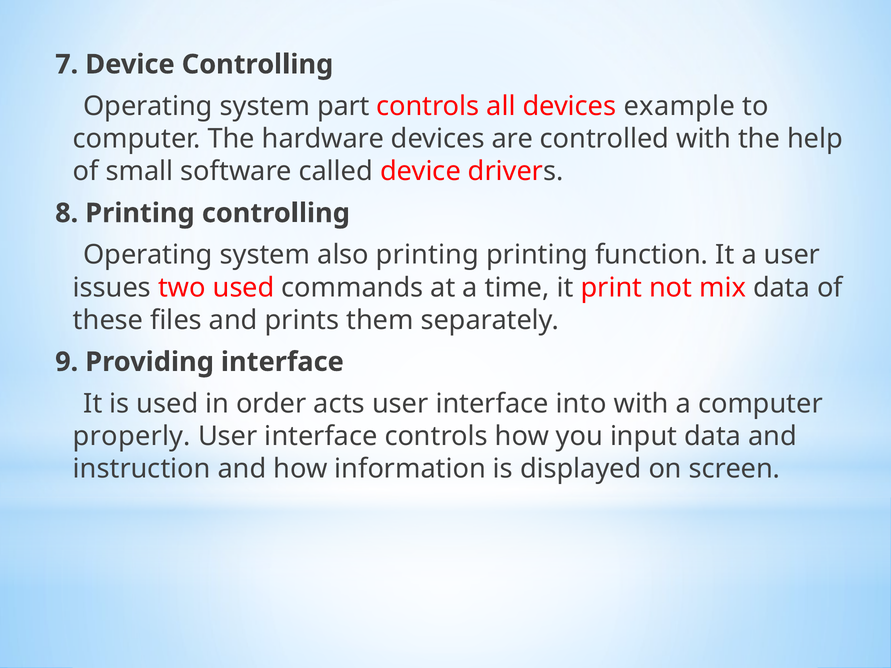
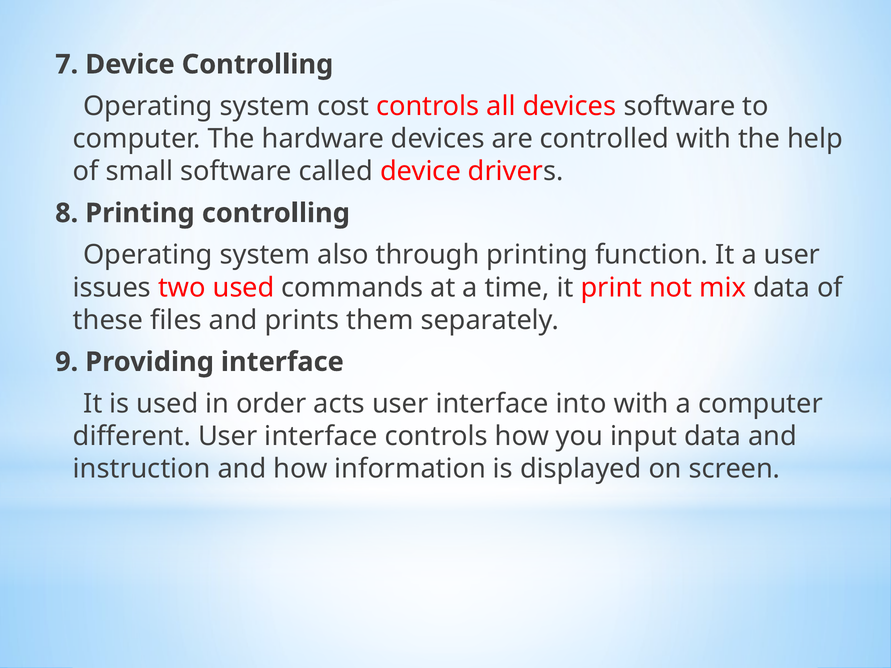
part: part -> cost (343, 106)
devices example: example -> software (680, 106)
also printing: printing -> through (428, 255)
properly: properly -> different (132, 436)
